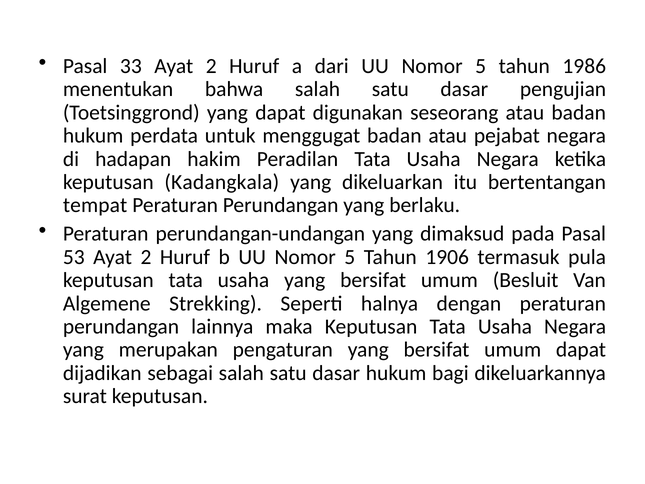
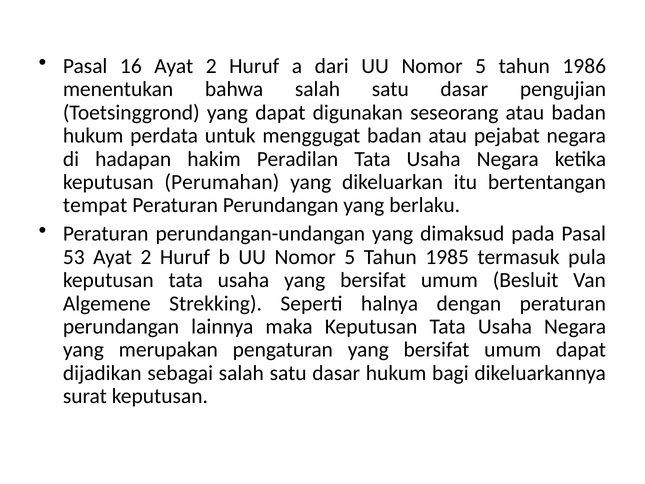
33: 33 -> 16 (131, 66)
Kadangkala: Kadangkala -> Perumahan (222, 182)
1906: 1906 -> 1985 (447, 257)
